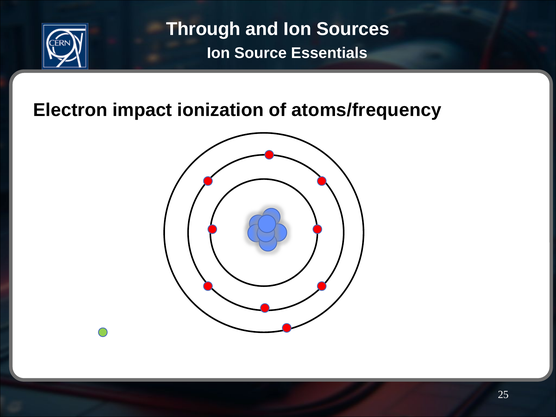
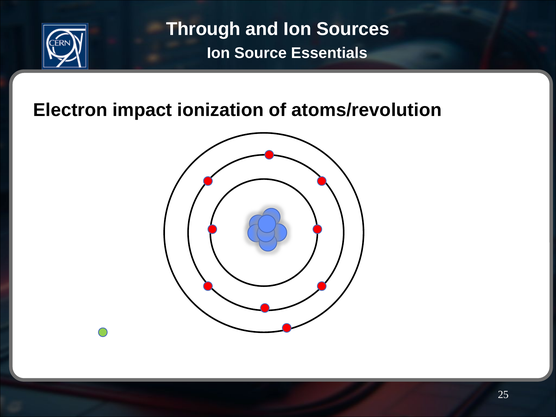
atoms/frequency: atoms/frequency -> atoms/revolution (367, 110)
